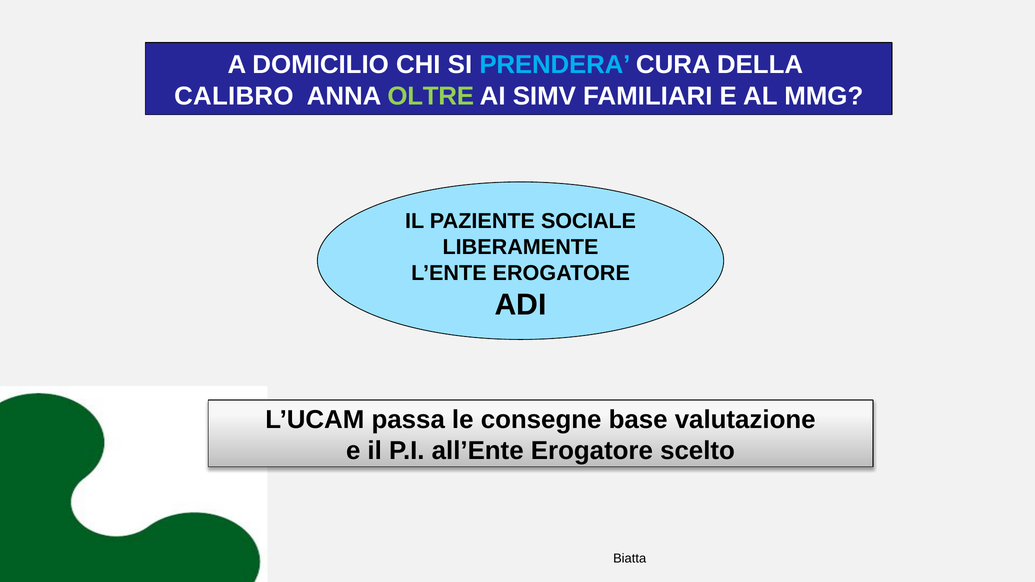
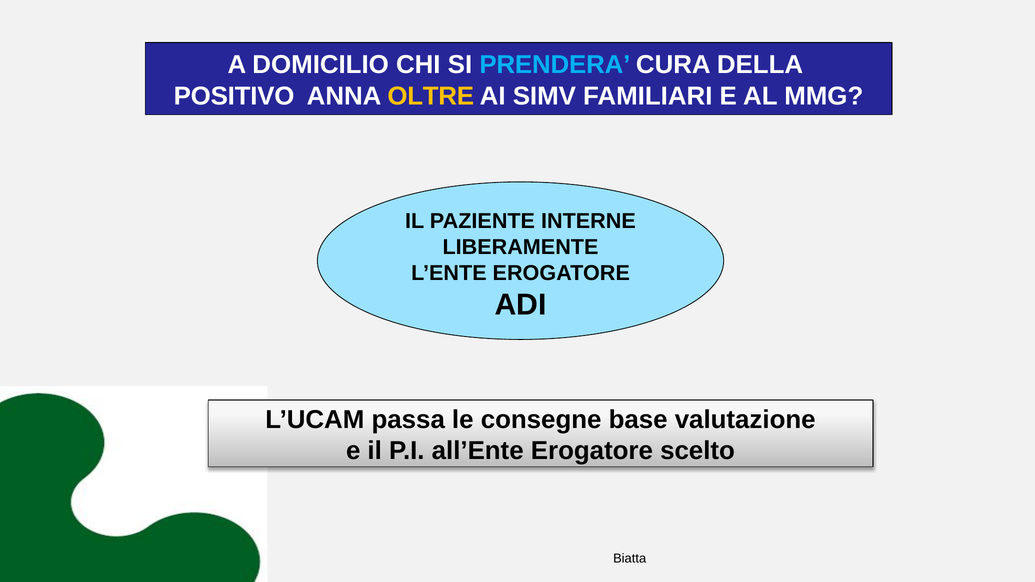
CALIBRO: CALIBRO -> POSITIVO (234, 96)
OLTRE colour: light green -> yellow (431, 96)
SOCIALE: SOCIALE -> INTERNE (588, 221)
